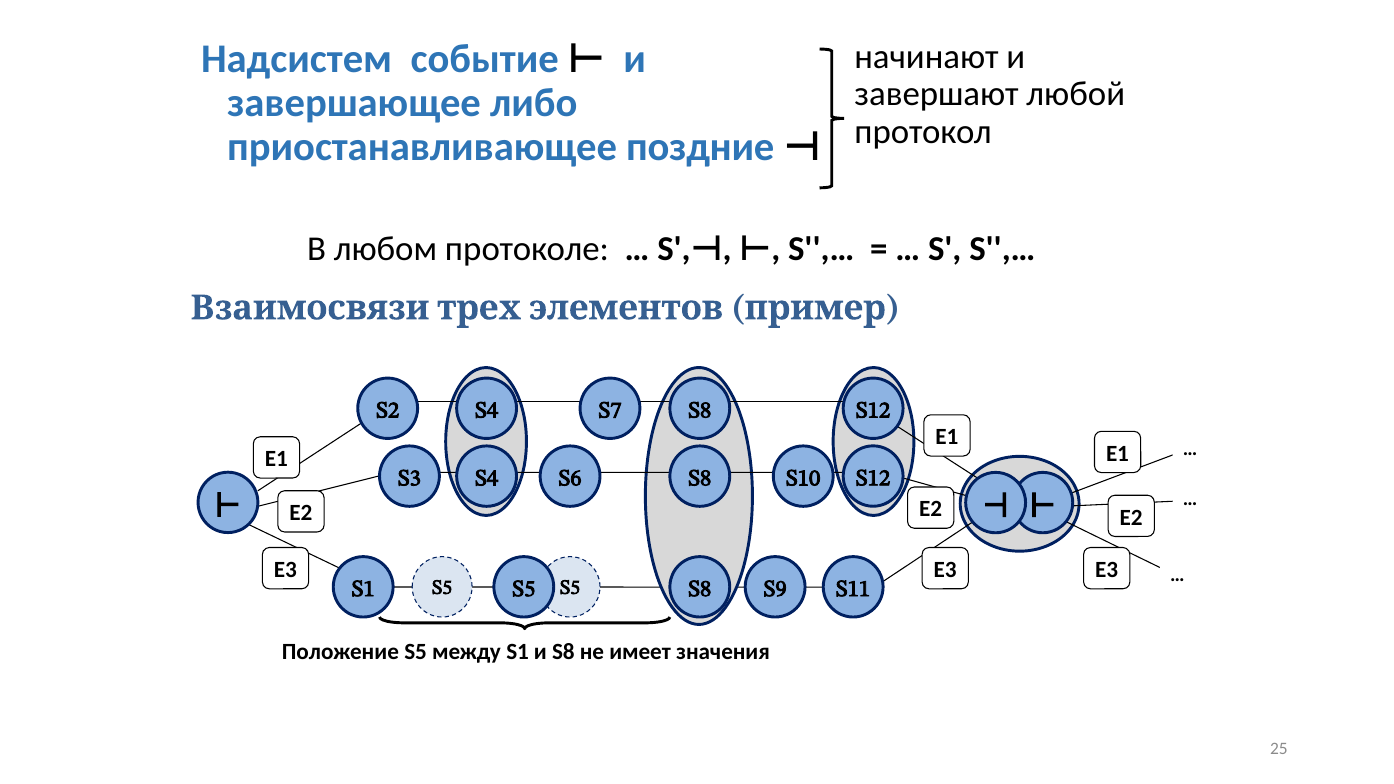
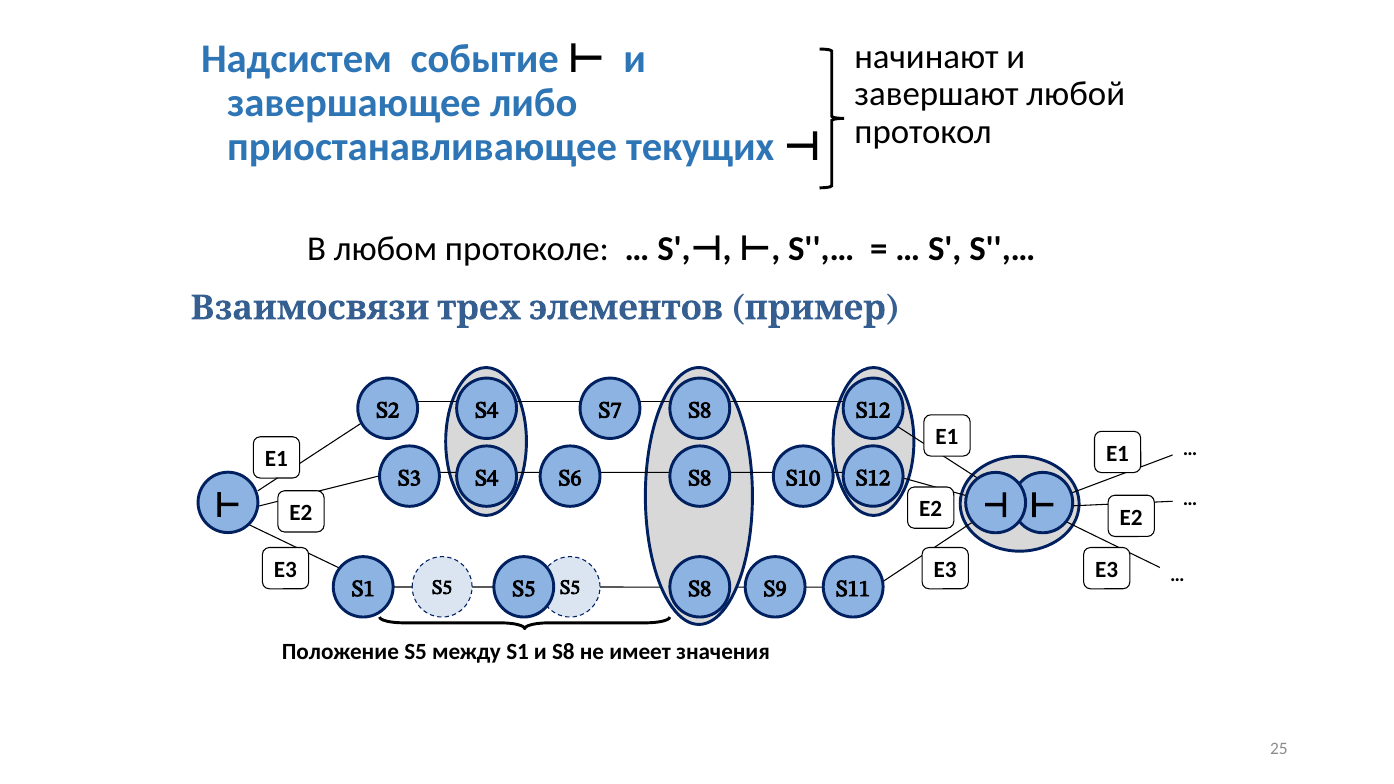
поздние: поздние -> текущих (700, 147)
